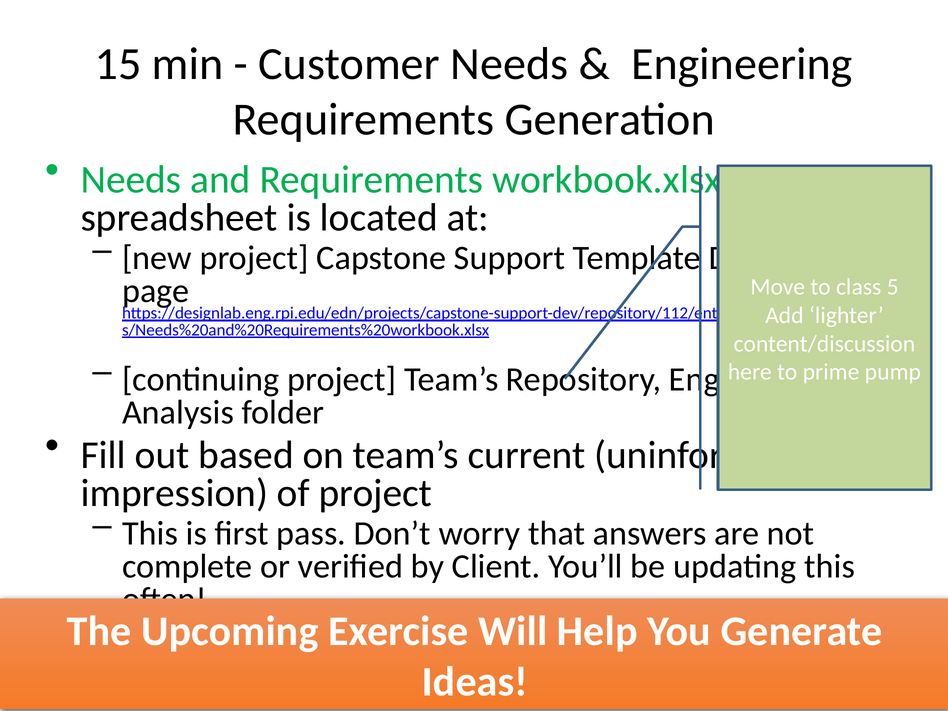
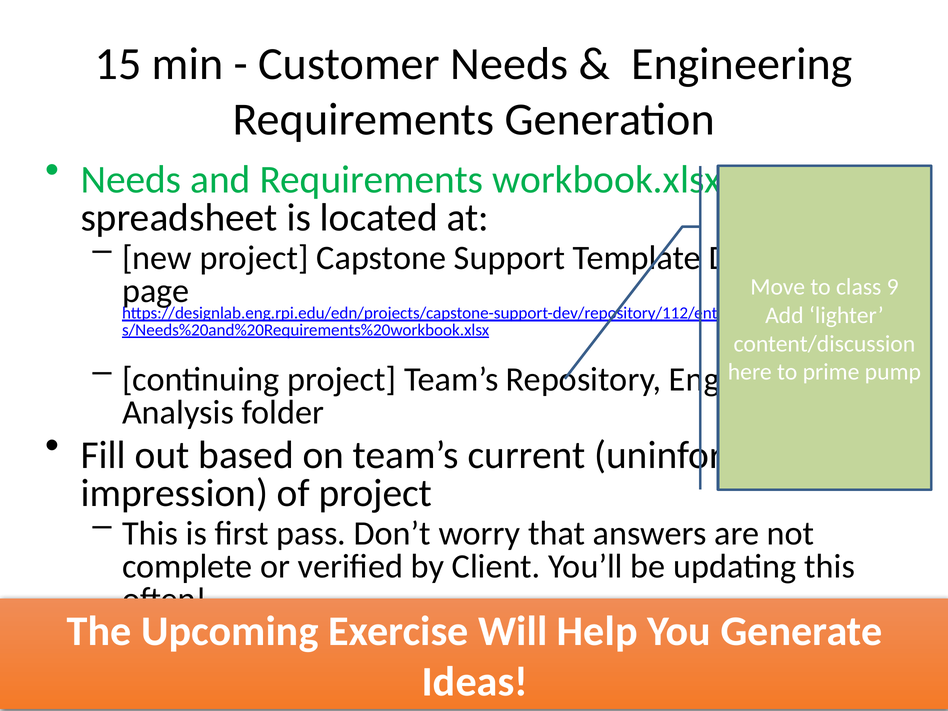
5: 5 -> 9 (893, 287)
